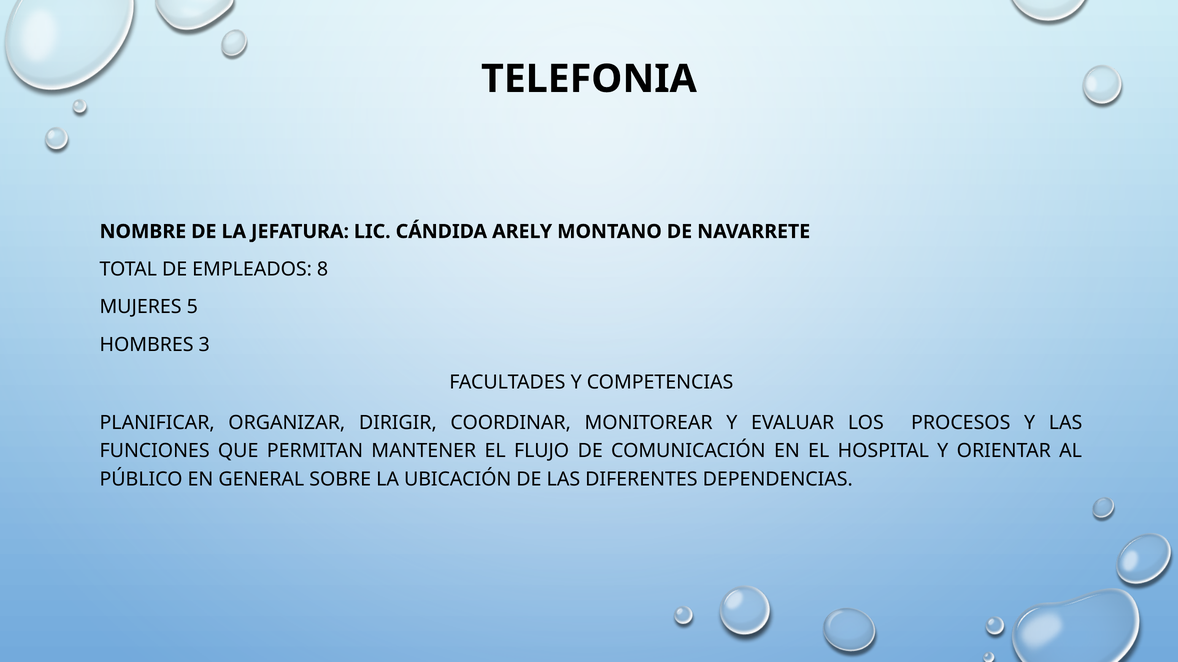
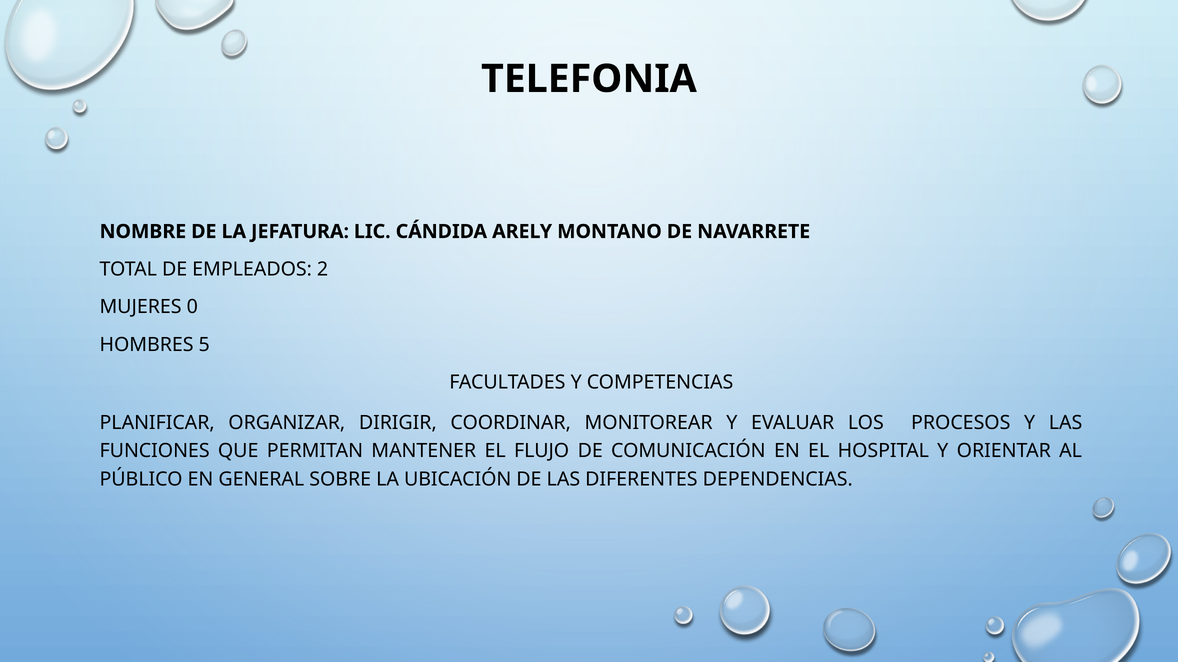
8: 8 -> 2 (323, 269)
5: 5 -> 0 (192, 307)
3: 3 -> 5 (204, 345)
